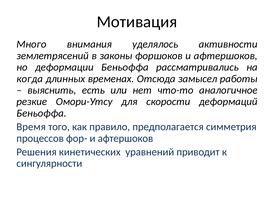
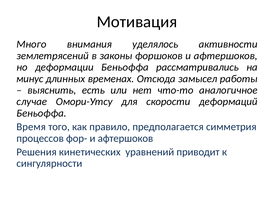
когда: когда -> минус (30, 79)
резкие: резкие -> случае (32, 102)
